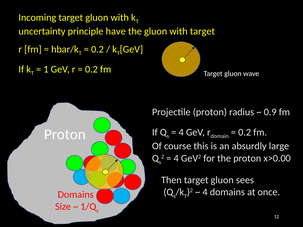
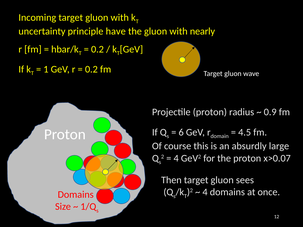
with target: target -> nearly (202, 31)
4: 4 -> 6 (181, 132)
0.2: 0.2 -> 4.5 (245, 132)
x>0.00: x>0.00 -> x>0.07 (277, 158)
